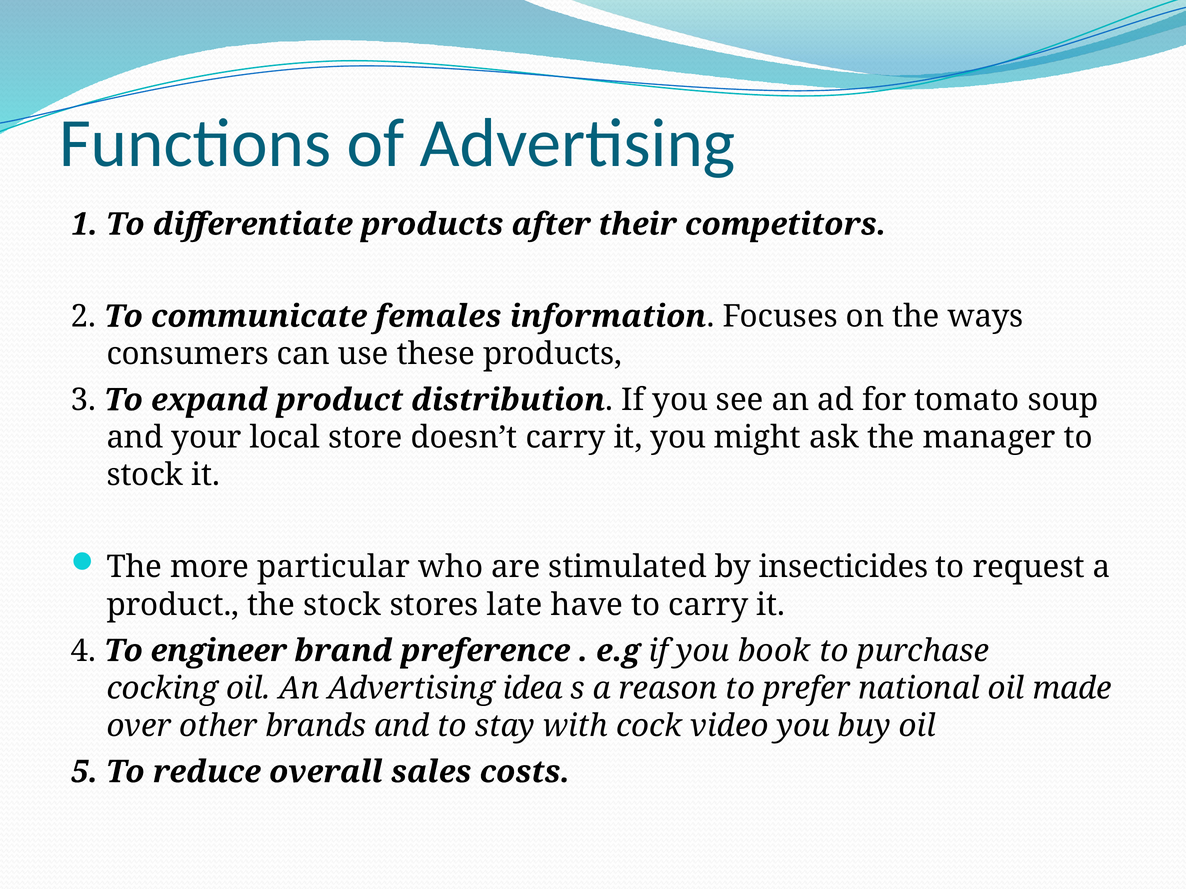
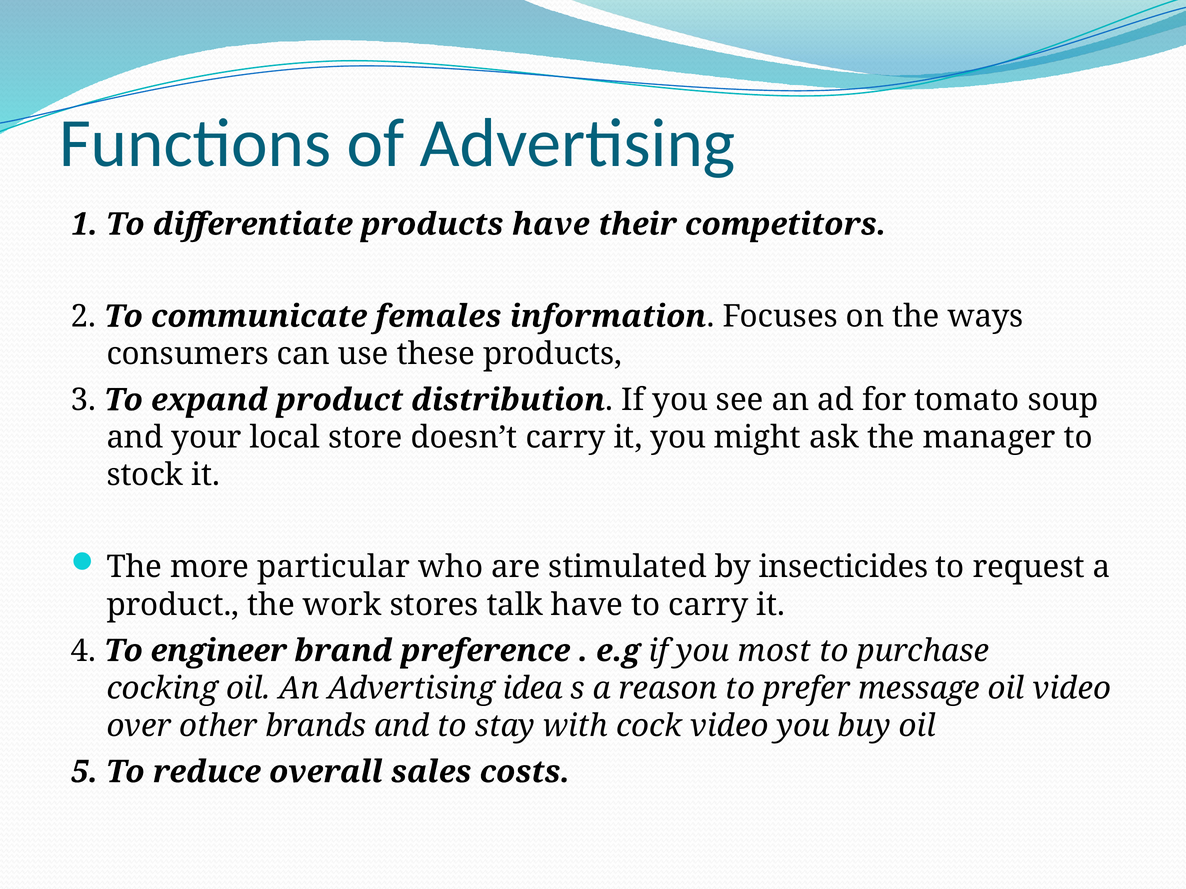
products after: after -> have (551, 224)
the stock: stock -> work (342, 605)
late: late -> talk (515, 605)
book: book -> most (774, 651)
national: national -> message (919, 689)
oil made: made -> video (1072, 689)
